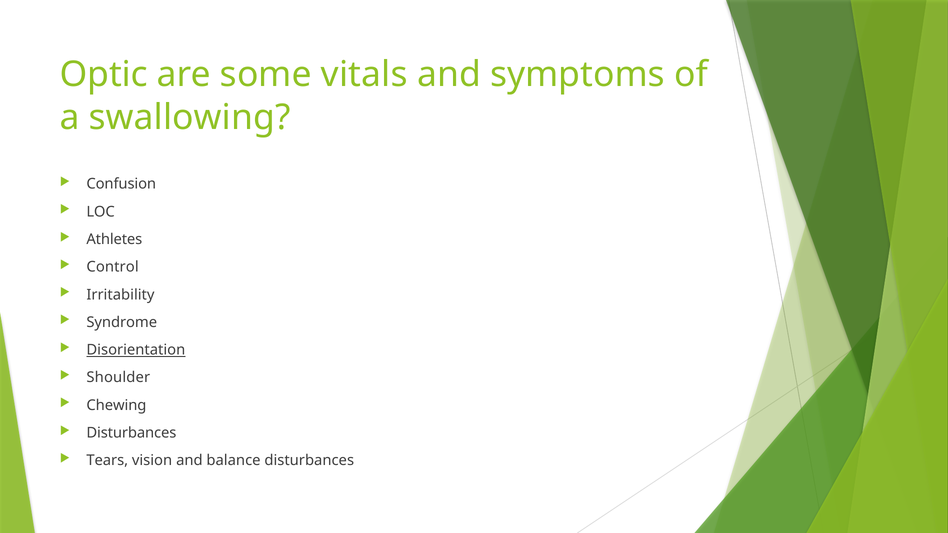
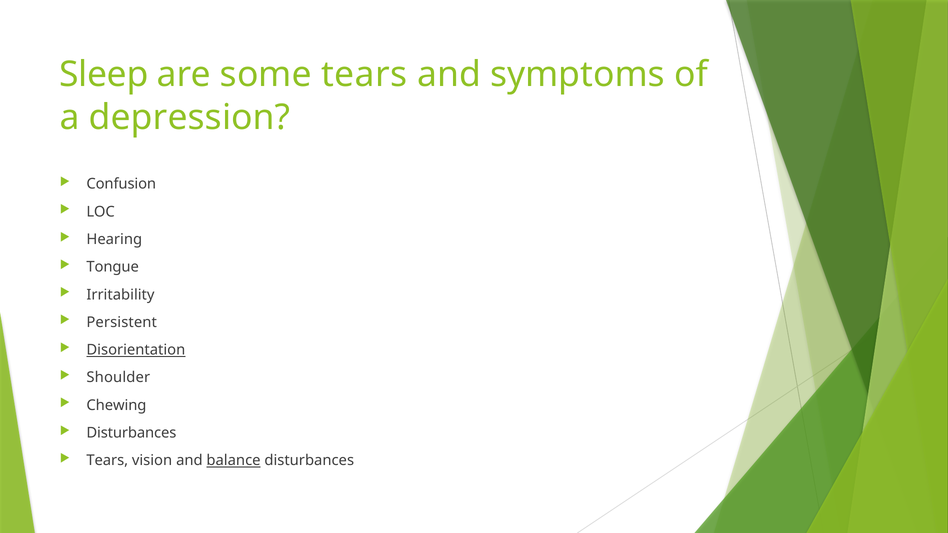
Optic: Optic -> Sleep (104, 75)
some vitals: vitals -> tears (364, 75)
swallowing: swallowing -> depression (190, 117)
Athletes: Athletes -> Hearing (114, 239)
Control: Control -> Tongue (113, 267)
Syndrome: Syndrome -> Persistent (122, 322)
balance underline: none -> present (234, 461)
